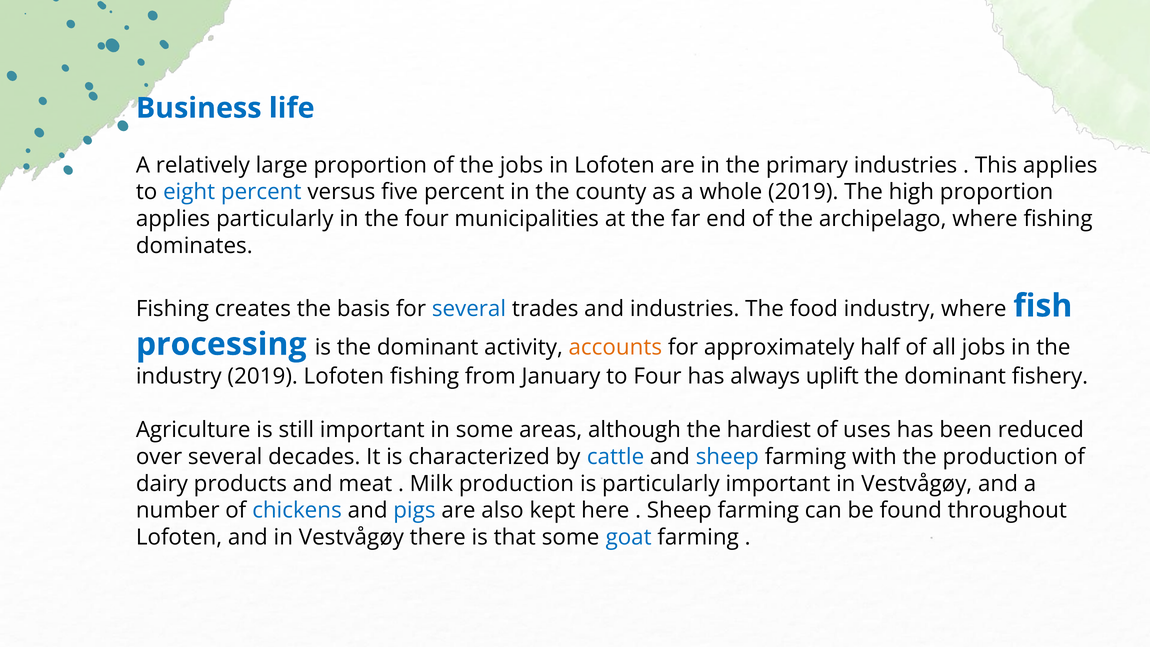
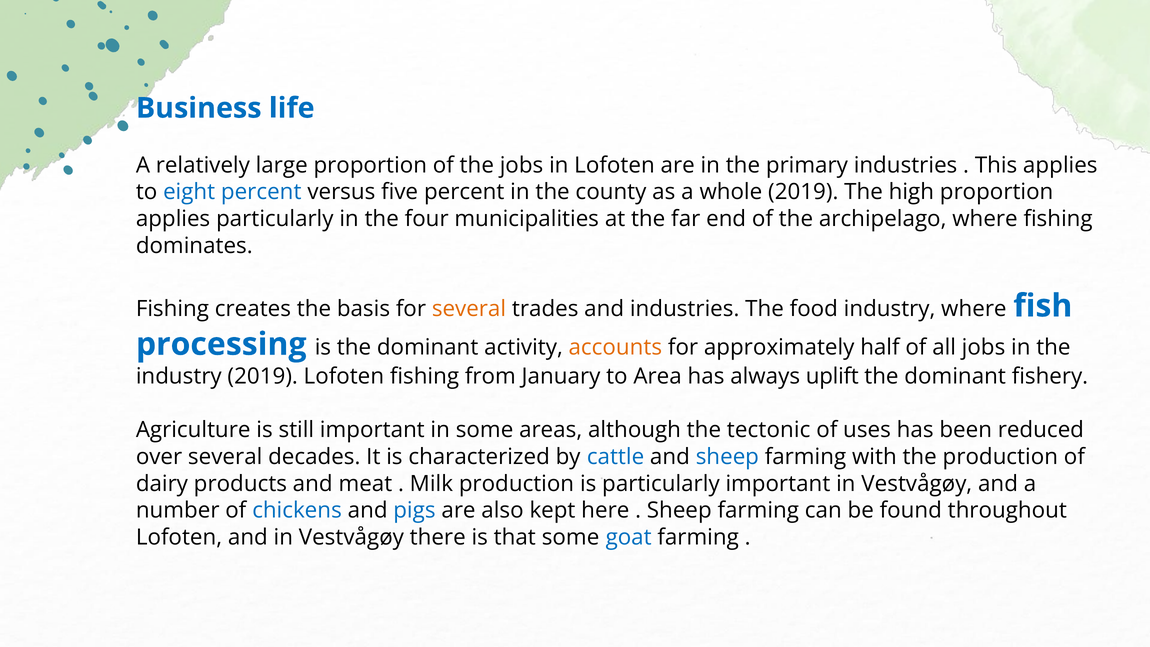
several colour: blue -> orange (469, 309)
to Four: Four -> Area (658, 376)
hardiest: hardiest -> tectonic (769, 430)
